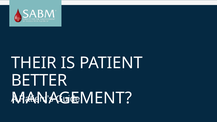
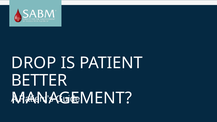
THEIR: THEIR -> DROP (34, 63)
